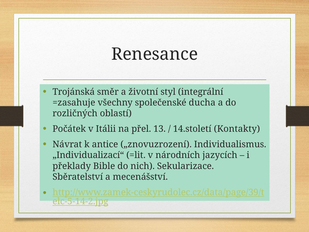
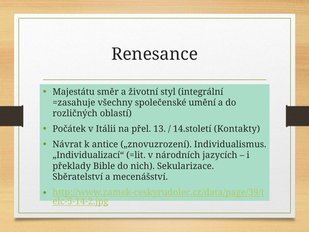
Trojánská: Trojánská -> Majestátu (74, 92)
ducha: ducha -> umění (202, 103)
